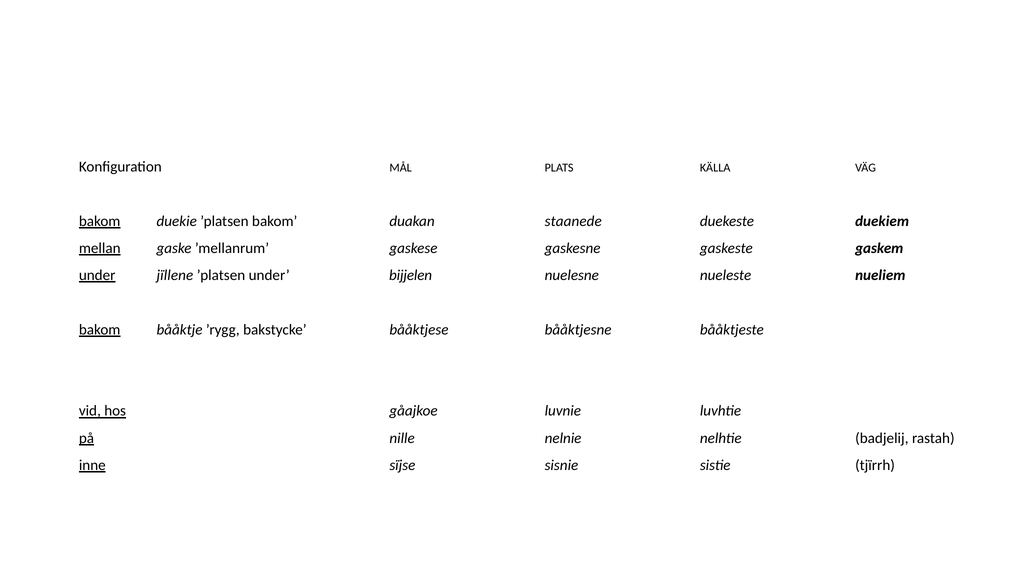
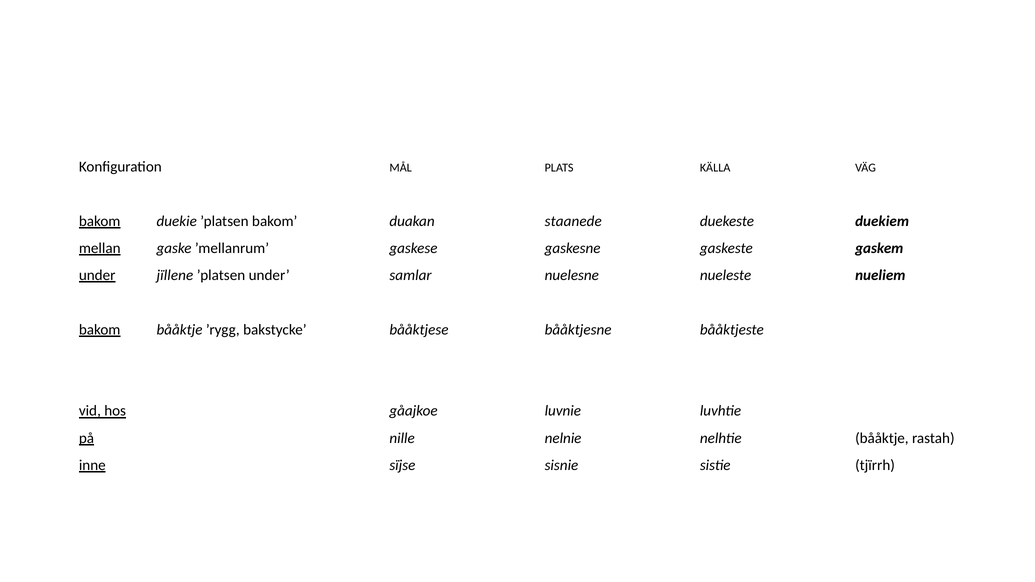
bijjelen: bijjelen -> samlar (411, 275)
nelhtie badjelij: badjelij -> bååktje (882, 438)
